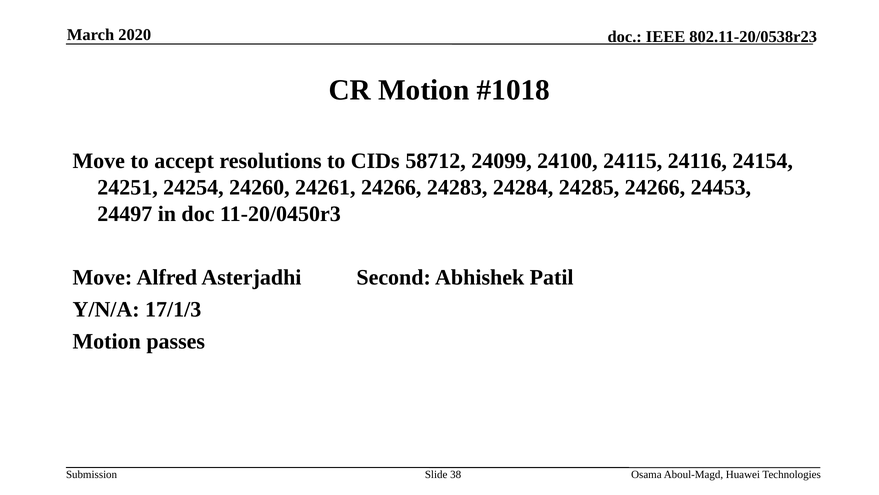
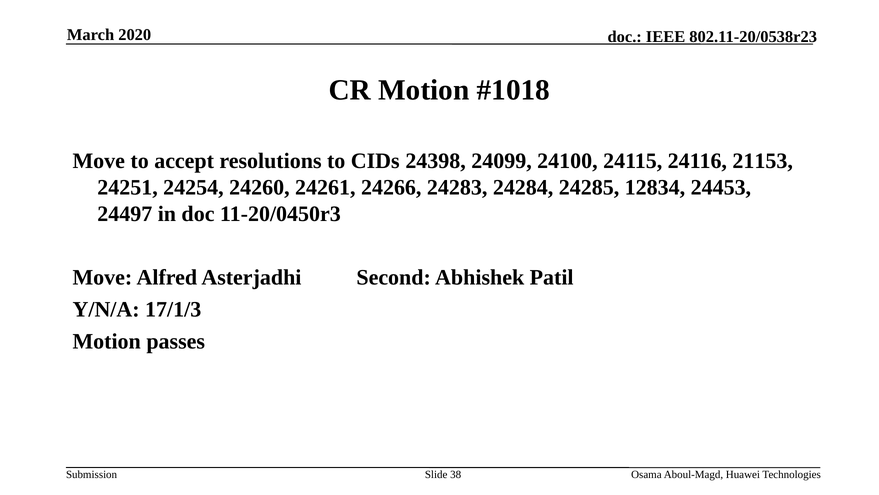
58712: 58712 -> 24398 (436, 161)
24154: 24154 -> 21153 (763, 161)
24285 24266: 24266 -> 12834 (655, 187)
